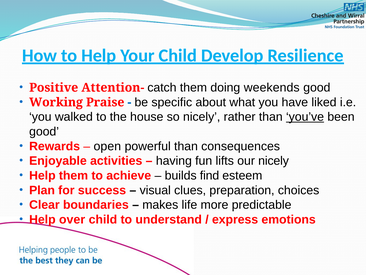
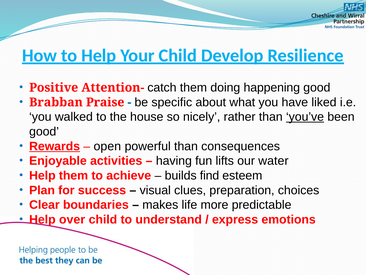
weekends: weekends -> happening (272, 87)
Working: Working -> Brabban (56, 102)
Rewards underline: none -> present (55, 146)
our nicely: nicely -> water (273, 161)
